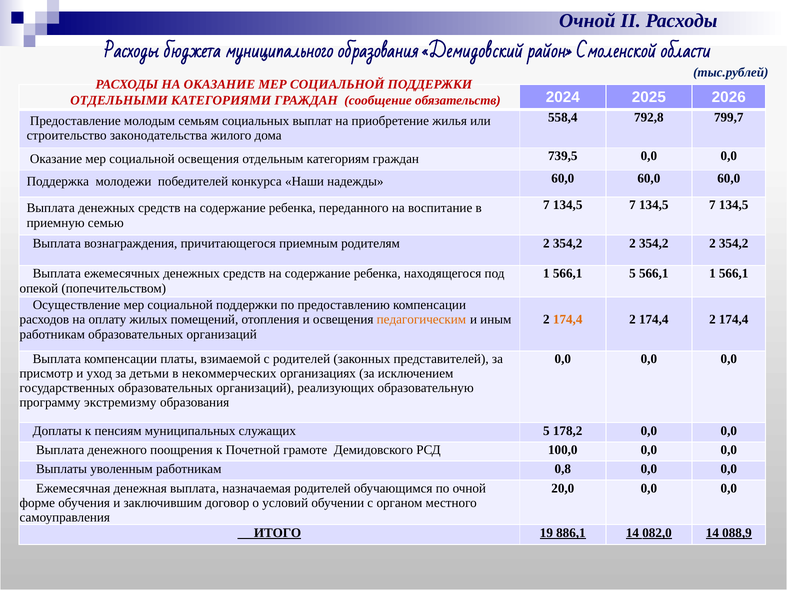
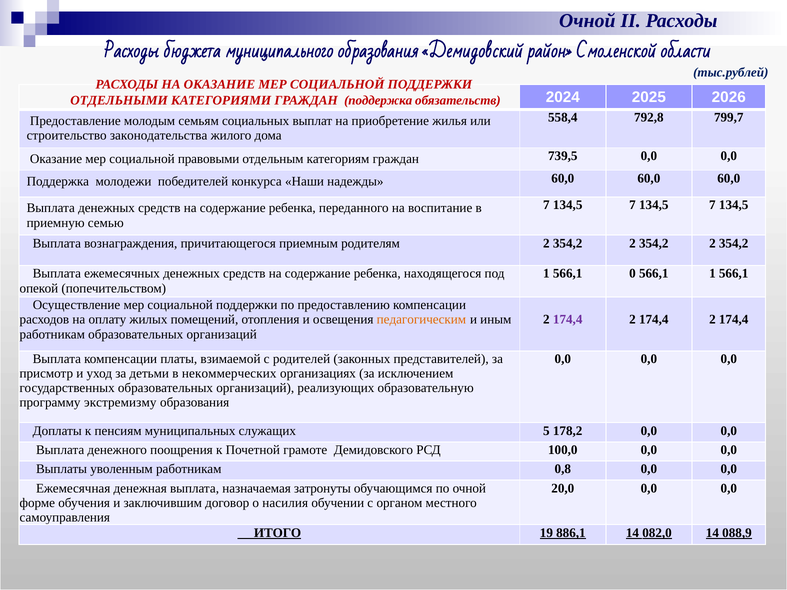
ГРАЖДАН сообщение: сообщение -> поддержка (378, 100)
социальной освещения: освещения -> правовыми (209, 159)
566,1 5: 5 -> 0 (632, 274)
174,4 colour: orange -> purple (568, 320)
назначаемая родителей: родителей -> затронуты (322, 488)
условий: условий -> насилия (285, 503)
